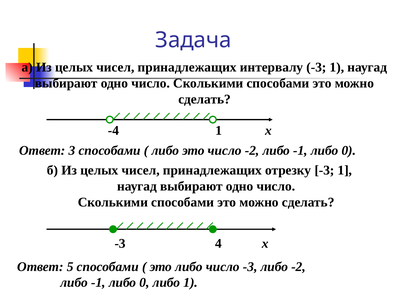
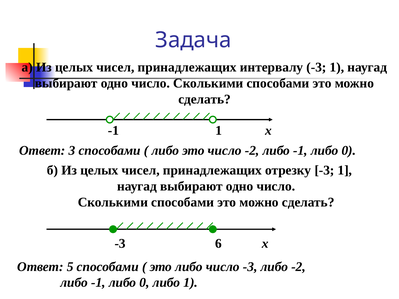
-4: -4 -> -1 (113, 131)
4: 4 -> 6 (219, 244)
